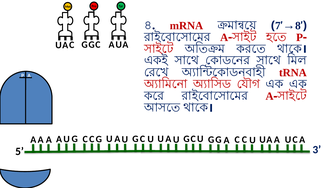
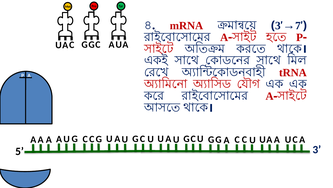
8: 8 -> 7 (298, 26)
7: 7 -> 3 (278, 26)
